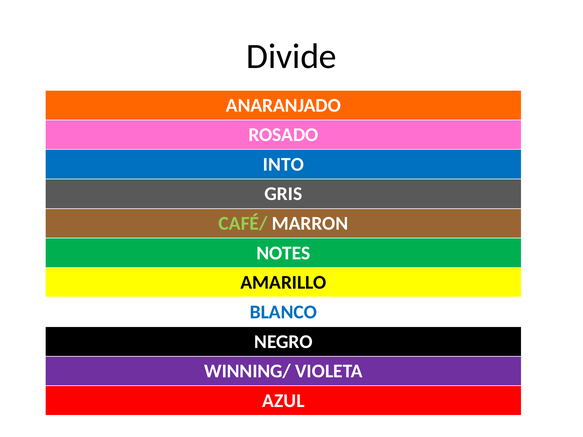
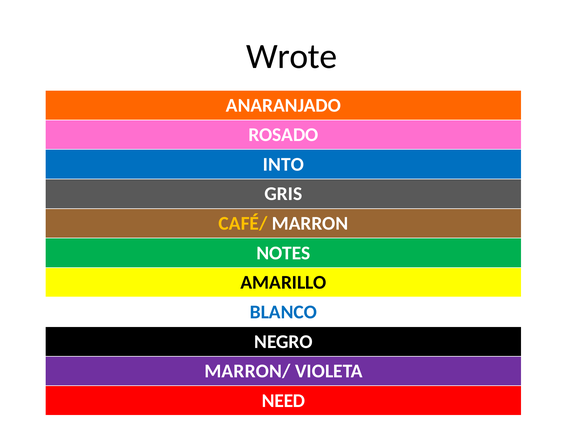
Divide: Divide -> Wrote (292, 56)
CAFÉ/ colour: light green -> yellow (243, 224)
WINNING/: WINNING/ -> MARRON/ (247, 371)
AZUL: AZUL -> NEED (284, 401)
